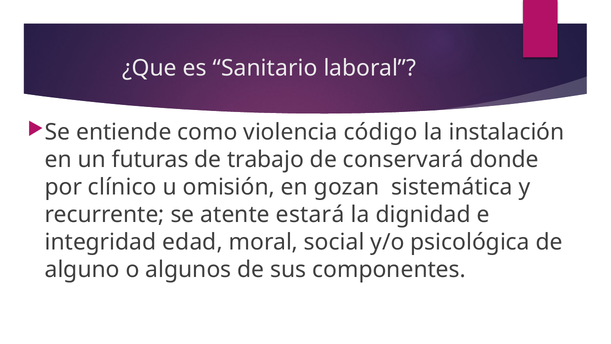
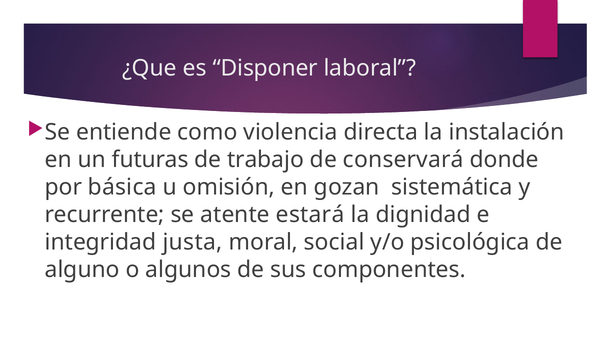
Sanitario: Sanitario -> Disponer (265, 68)
código: código -> directa (381, 132)
clínico: clínico -> básica (122, 187)
edad: edad -> justa (193, 242)
